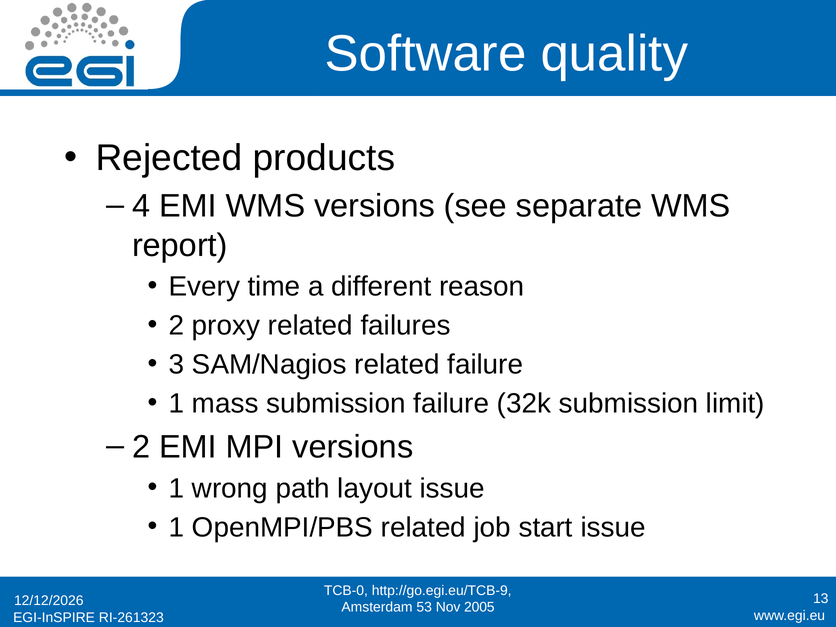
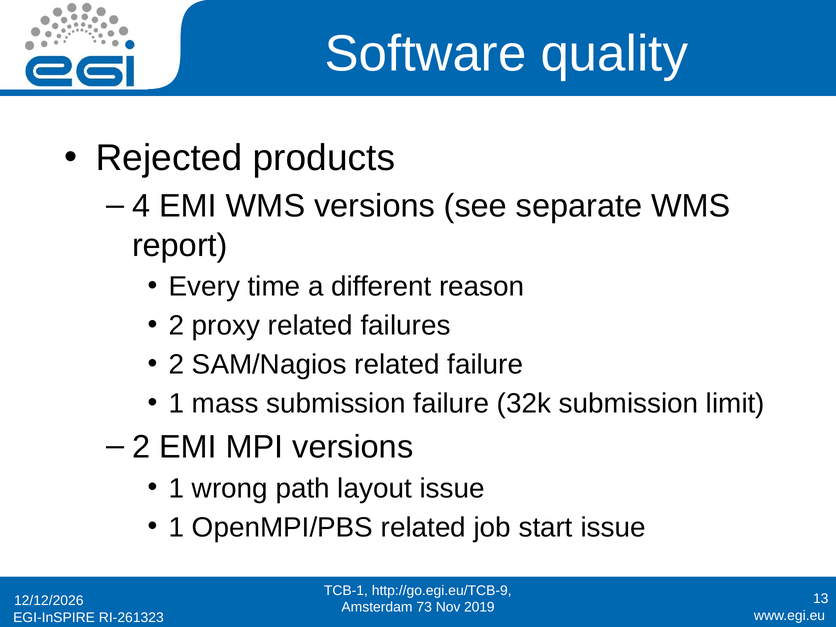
3: 3 -> 2 (176, 365)
TCB-0: TCB-0 -> TCB-1 (346, 590)
53: 53 -> 73 (424, 607)
2005: 2005 -> 2019 (479, 607)
